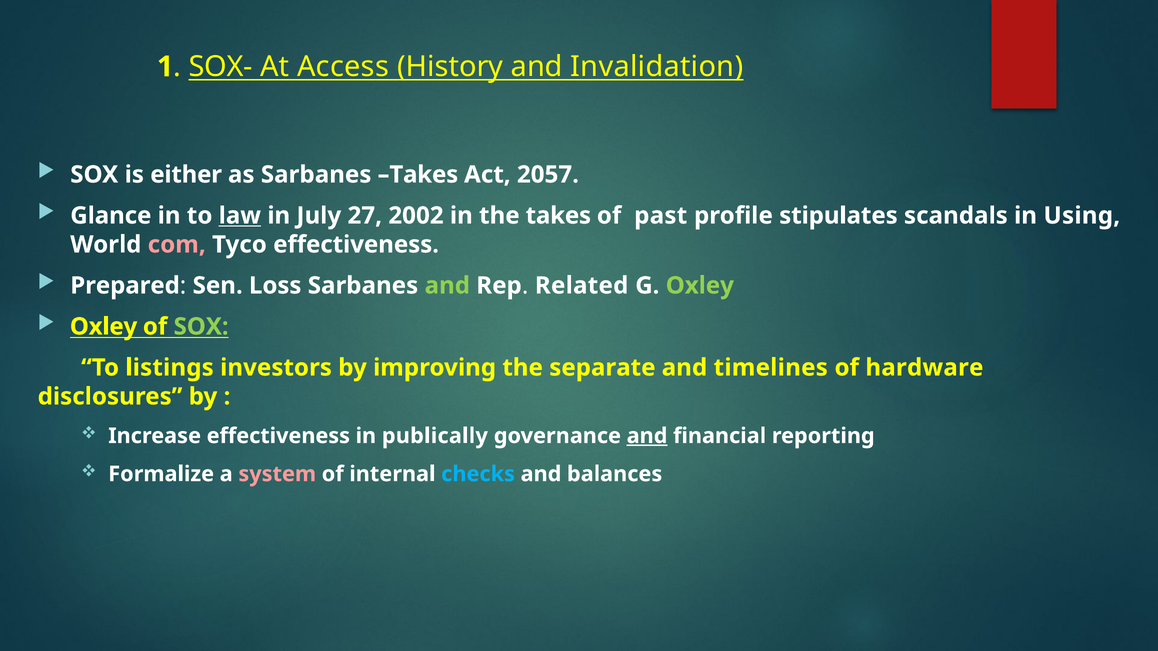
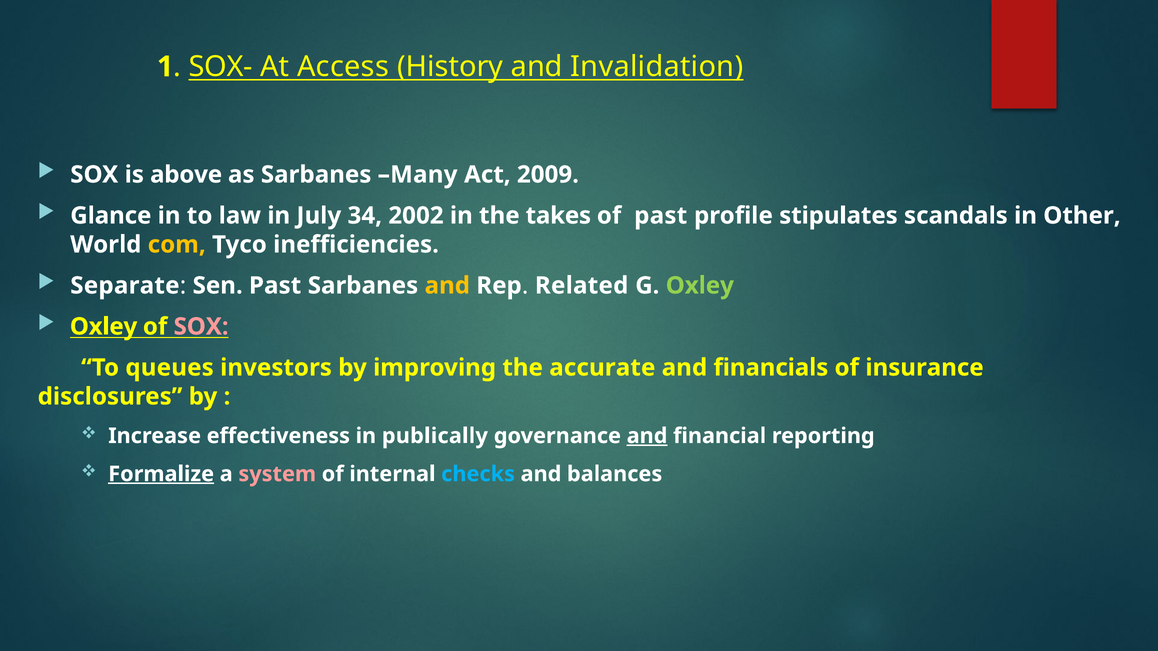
either: either -> above (186, 175)
Sarbanes Takes: Takes -> Many (418, 175)
2057: 2057 -> 2009 (548, 175)
law underline: present -> none (240, 216)
27: 27 -> 34 (365, 216)
Using: Using -> Other (1082, 216)
com colour: pink -> yellow (177, 245)
Tyco effectiveness: effectiveness -> inefficiencies (356, 245)
Prepared: Prepared -> Separate (125, 286)
Sen Loss: Loss -> Past (275, 286)
and colour: light green -> yellow (447, 286)
SOX colour: light green -> pink (201, 327)
listings: listings -> queues (170, 368)
separate: separate -> accurate (602, 368)
timelines: timelines -> financials (771, 368)
hardware: hardware -> insurance (925, 368)
Formalize underline: none -> present (161, 474)
